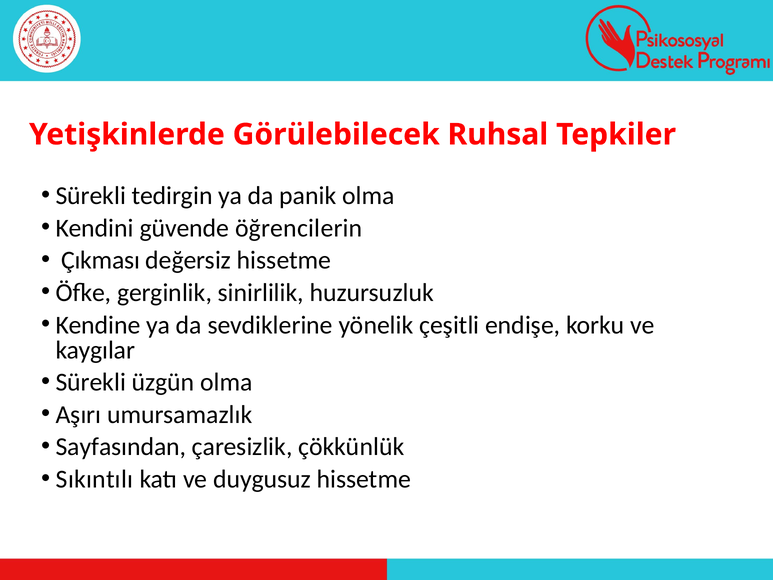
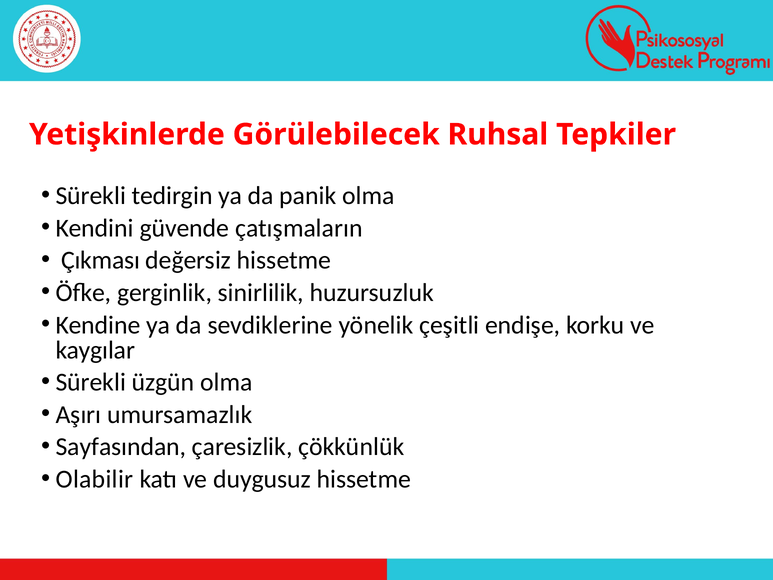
öğrencilerin: öğrencilerin -> çatışmaların (299, 228)
Sıkıntılı: Sıkıntılı -> Olabilir (95, 479)
